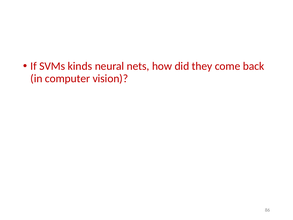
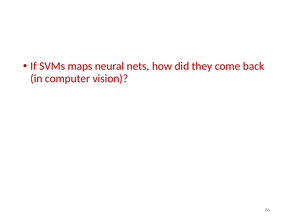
kinds: kinds -> maps (80, 66)
